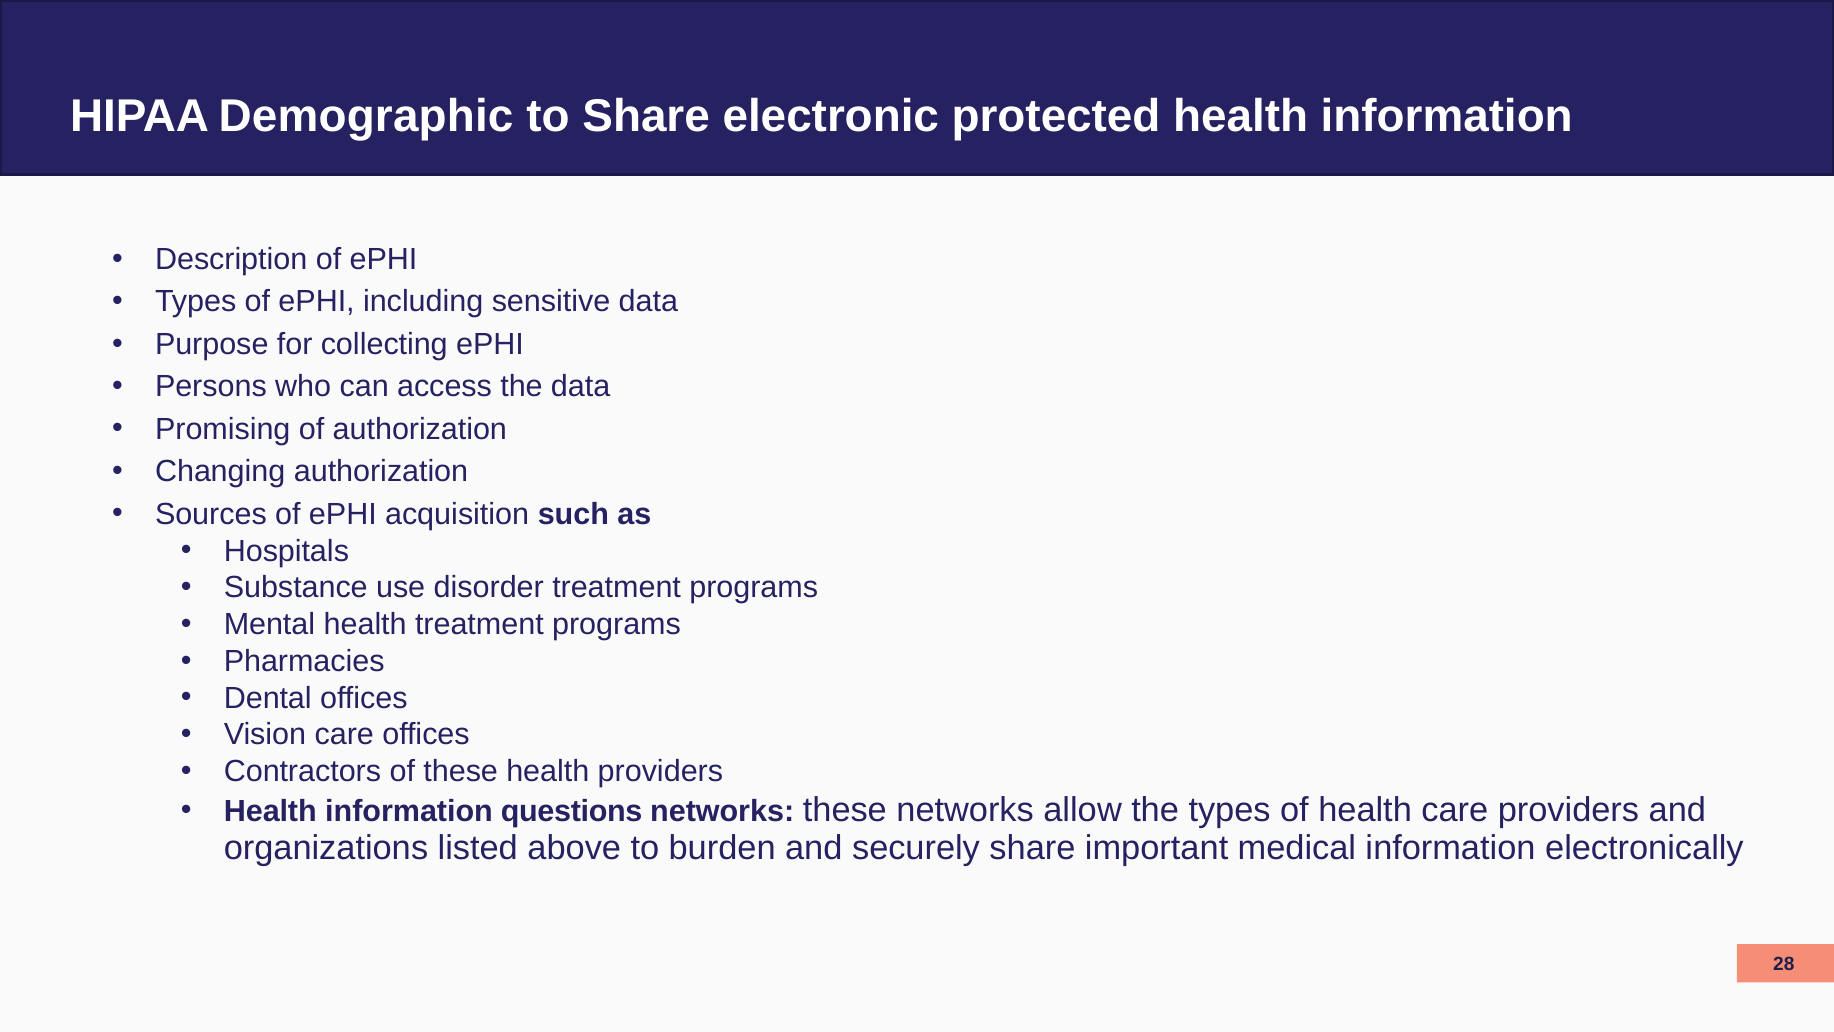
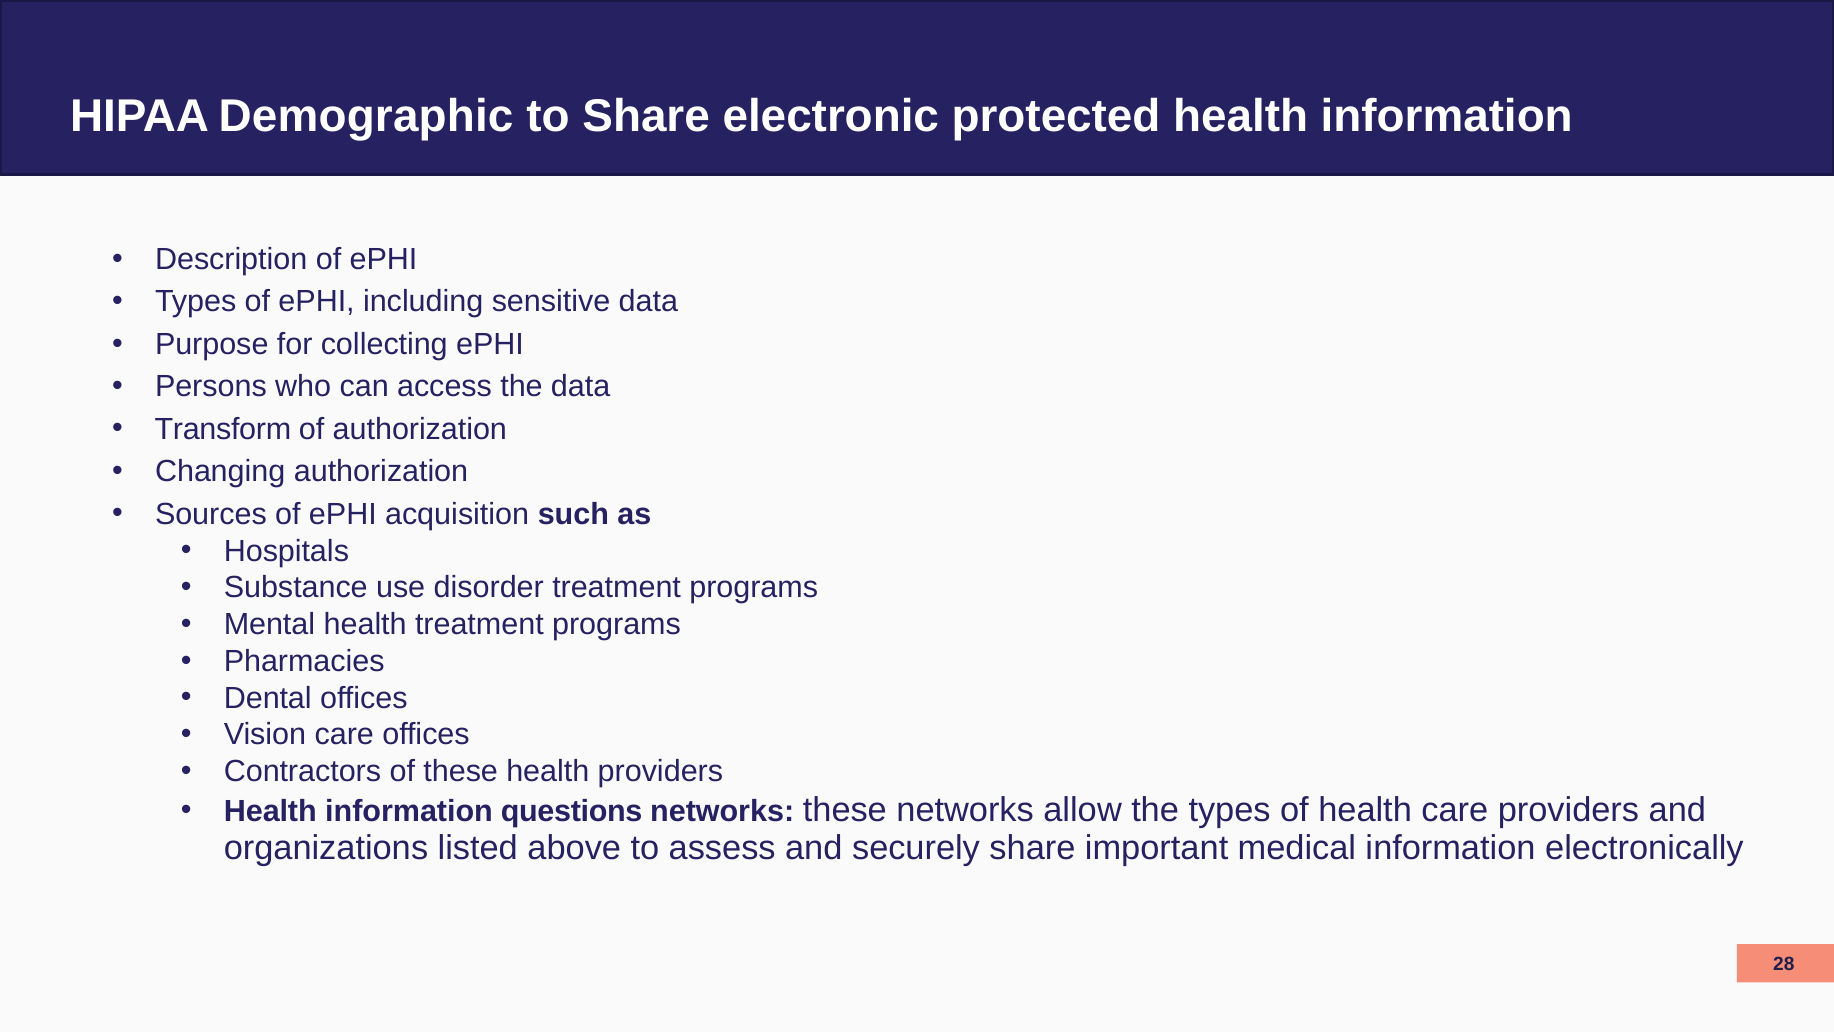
Promising: Promising -> Transform (223, 429)
burden: burden -> assess (722, 847)
